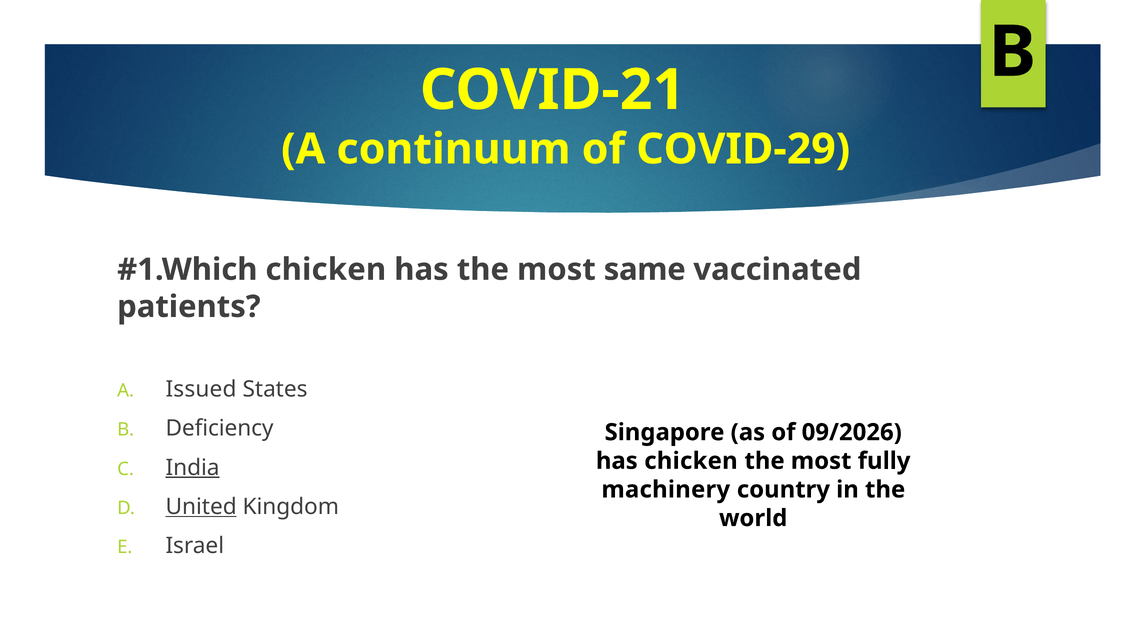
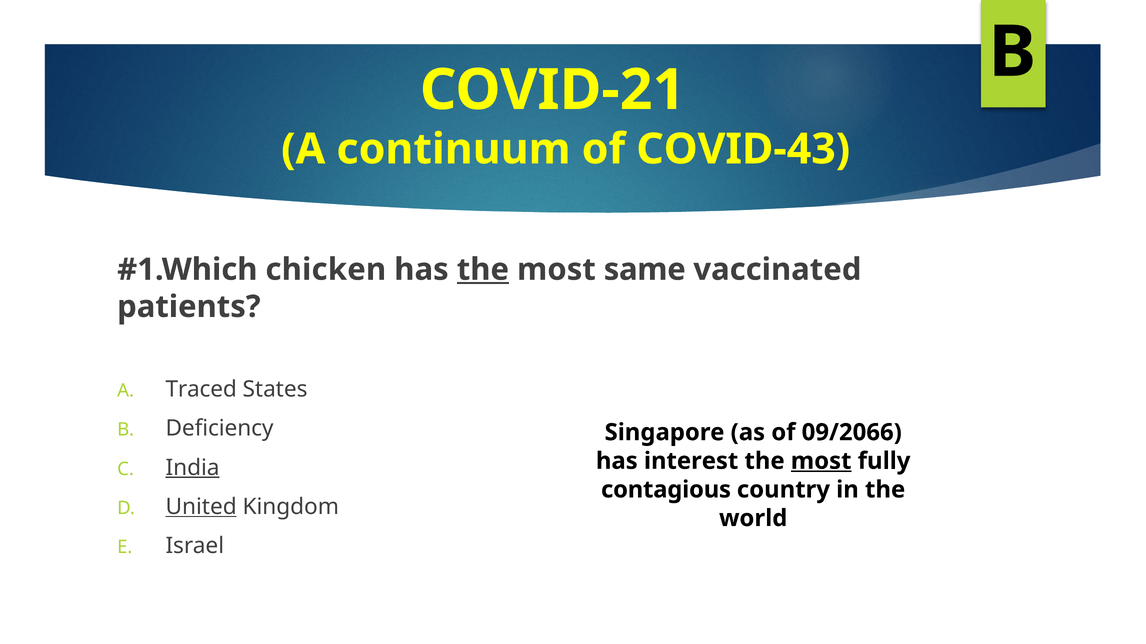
COVID-29: COVID-29 -> COVID-43 (743, 149)
the underline: none -> present (483, 270)
Issued: Issued -> Traced (201, 390)
09/2026: 09/2026 -> 09/2066 (852, 433)
has chicken: chicken -> interest (691, 461)
most underline: none -> present (821, 461)
machinery: machinery -> contagious (666, 490)
